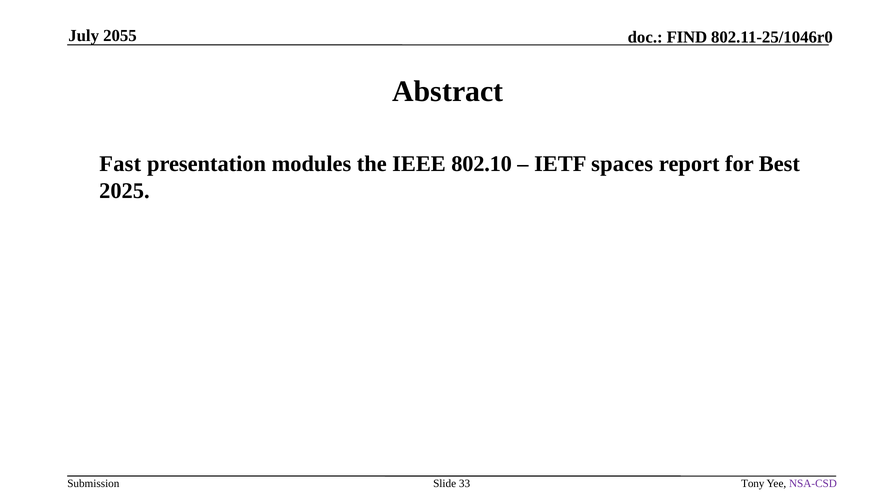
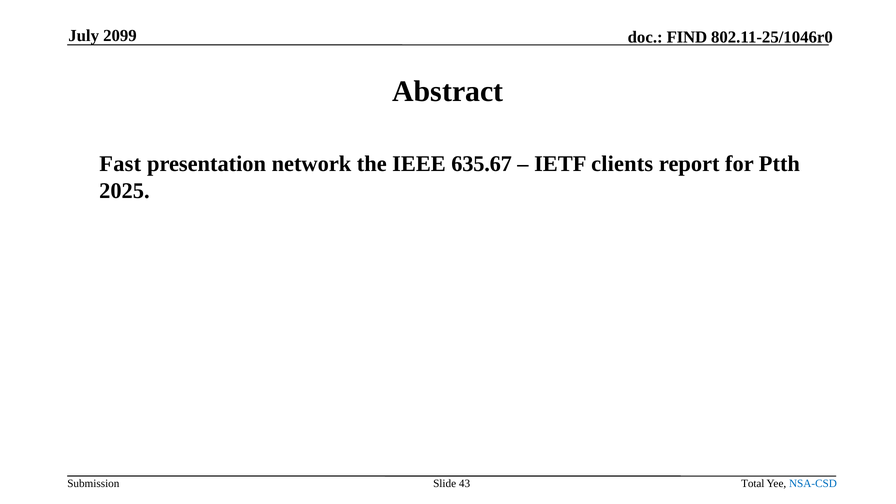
2055: 2055 -> 2099 (120, 36)
modules: modules -> network (311, 164)
802.10: 802.10 -> 635.67 (482, 164)
spaces: spaces -> clients (622, 164)
Best: Best -> Ptth (779, 164)
33: 33 -> 43 (465, 483)
Tony: Tony -> Total (753, 483)
NSA-CSD colour: purple -> blue (813, 483)
